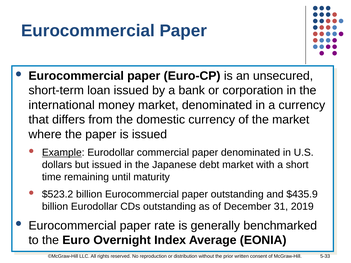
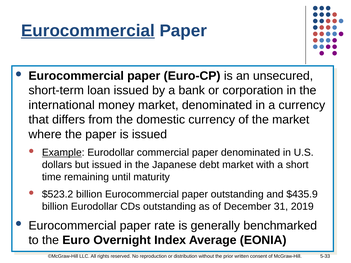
Eurocommercial underline: none -> present (88, 31)
